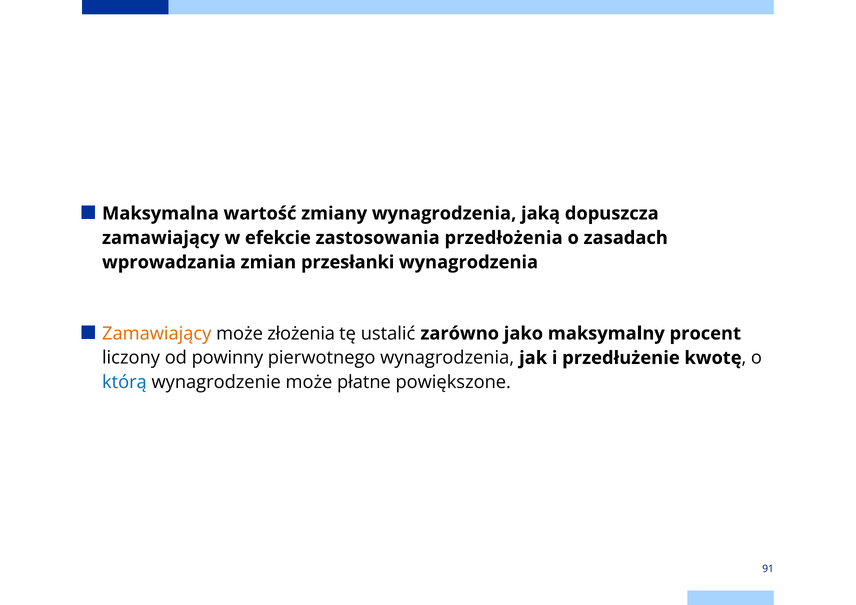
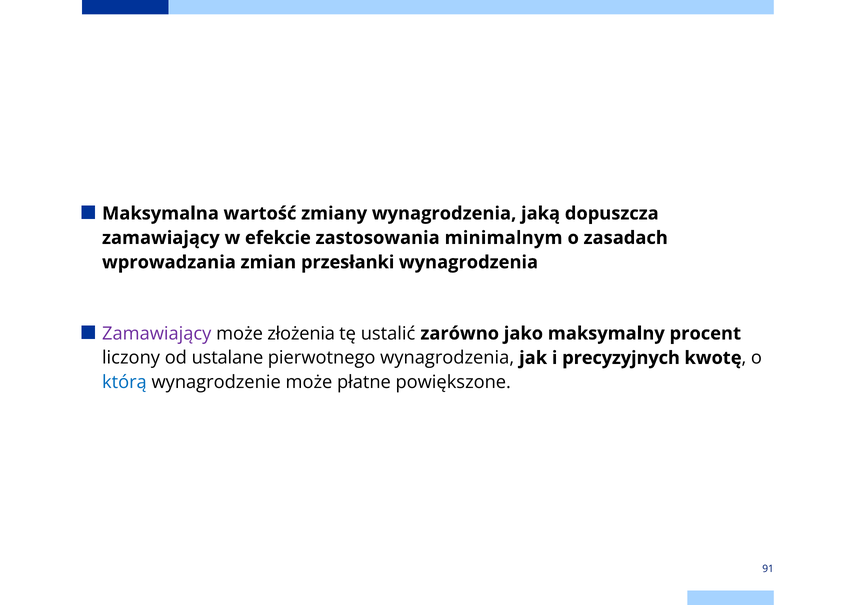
przedłożenia: przedłożenia -> minimalnym (504, 238)
Zamawiający colour: orange -> purple (157, 334)
powinny: powinny -> ustalane (227, 358)
przedłużenie: przedłużenie -> precyzyjnych (621, 358)
